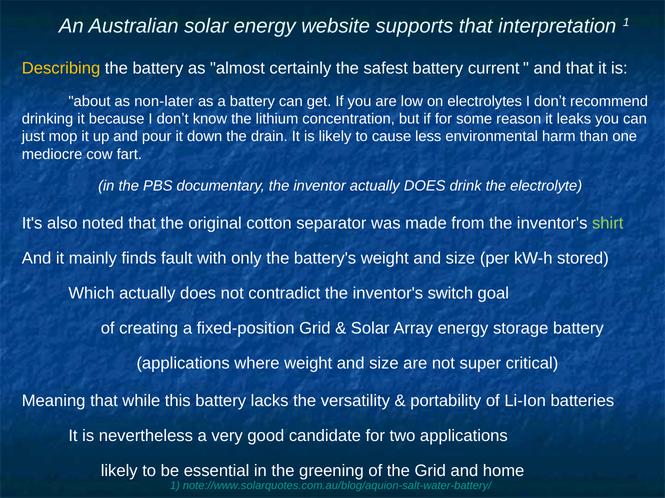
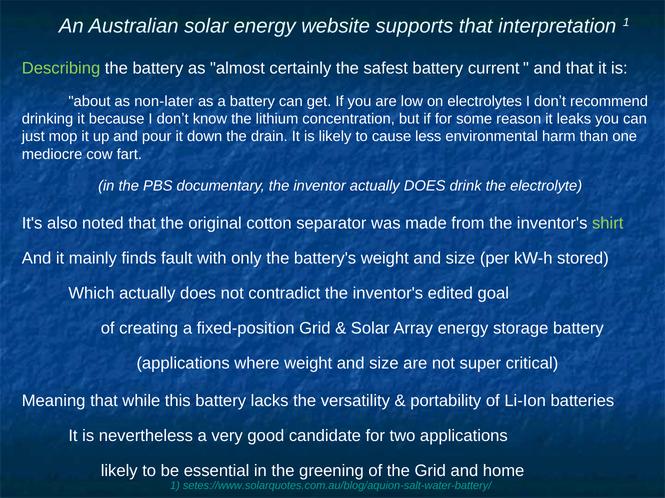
Describing colour: yellow -> light green (61, 69)
switch: switch -> edited (450, 294)
note://www.solarquotes.com.au/blog/aquion-salt-water-battery/: note://www.solarquotes.com.au/blog/aquion-salt-water-battery/ -> setes://www.solarquotes.com.au/blog/aquion-salt-water-battery/ (337, 486)
